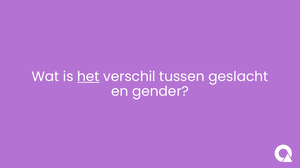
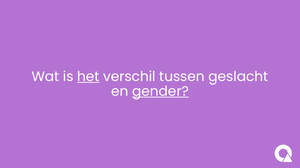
gender underline: none -> present (160, 92)
